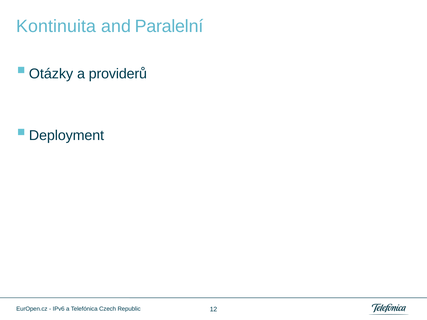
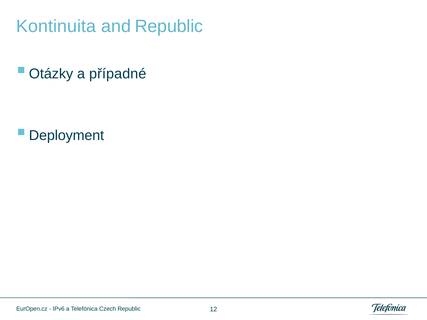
and Paralelní: Paralelní -> Republic (169, 26)
providerů: providerů -> případné (118, 74)
